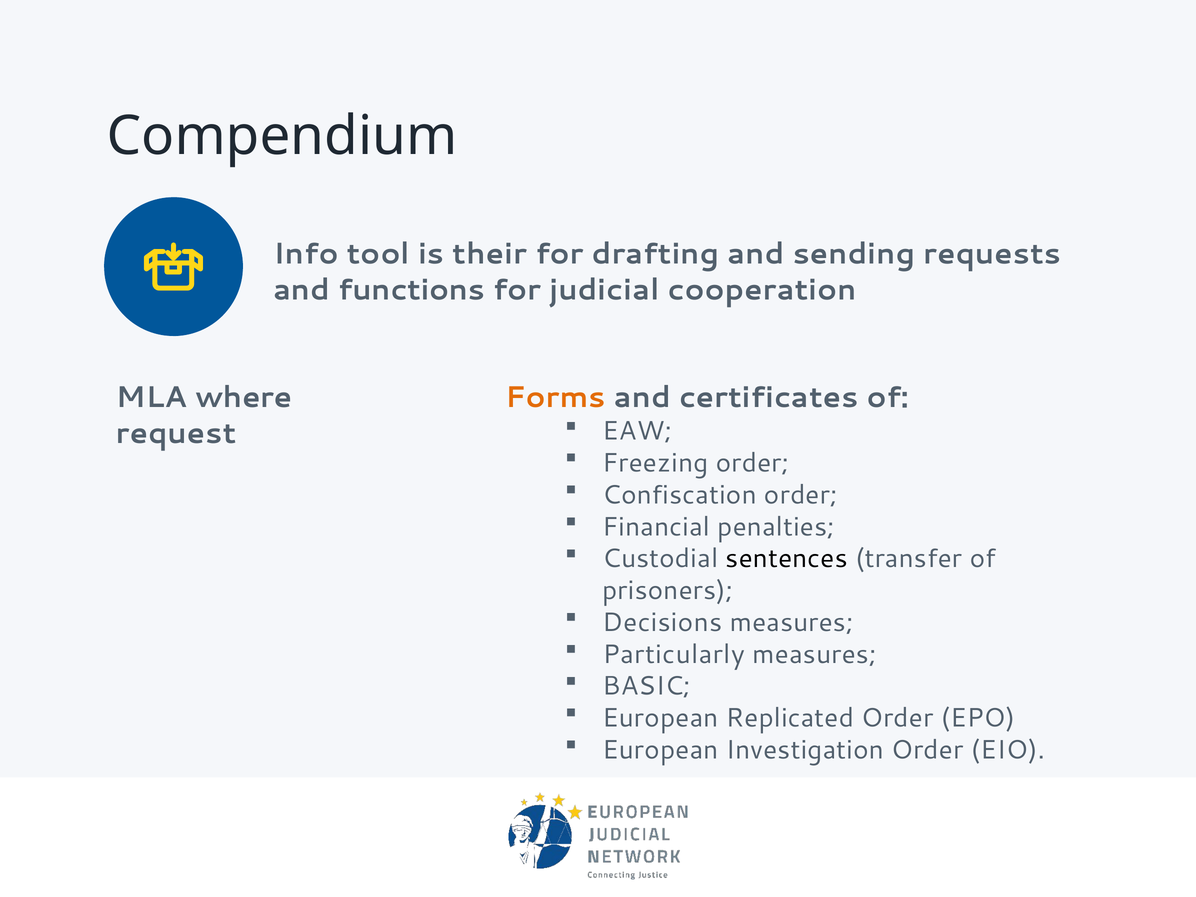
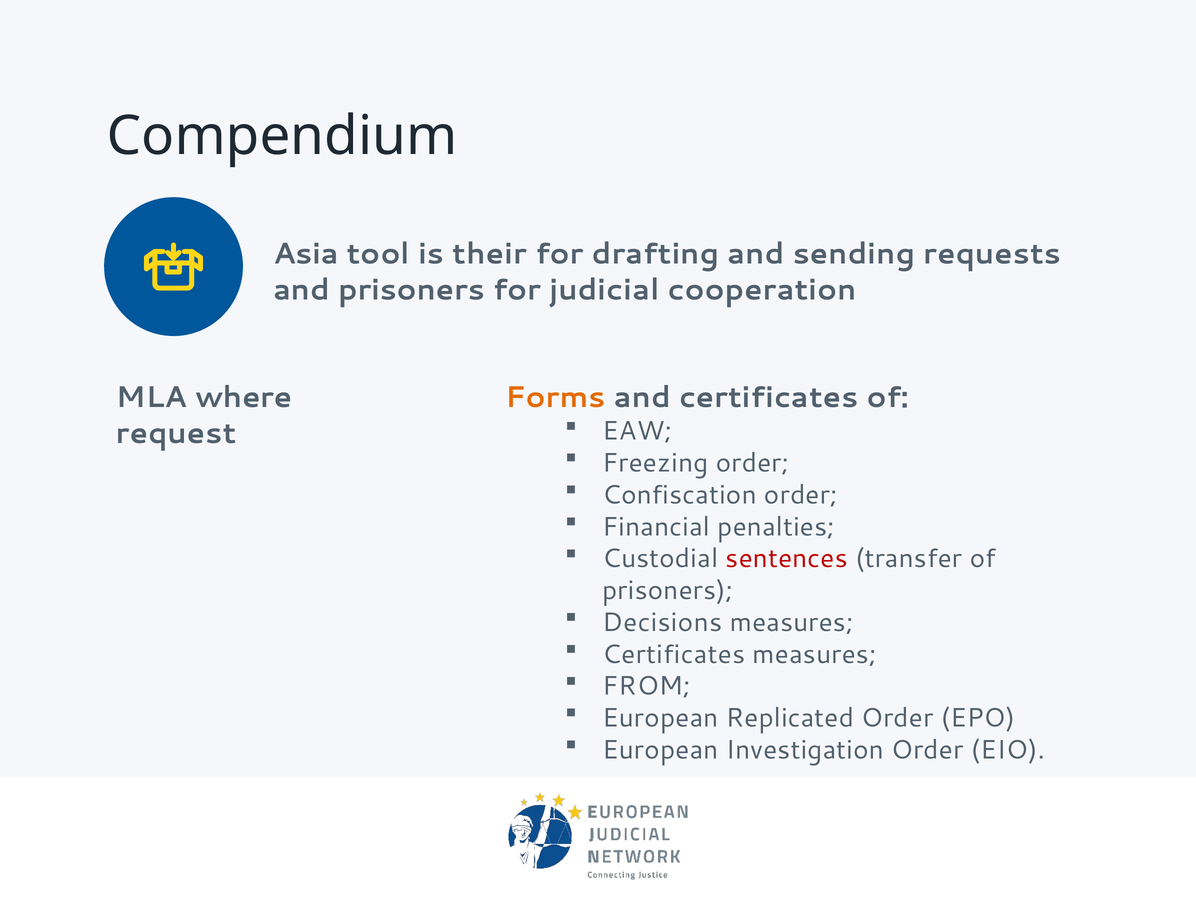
Info: Info -> Asia (306, 254)
and functions: functions -> prisoners (412, 290)
sentences colour: black -> red (787, 559)
Particularly: Particularly -> Certificates (674, 654)
BASIC: BASIC -> FROM (646, 686)
